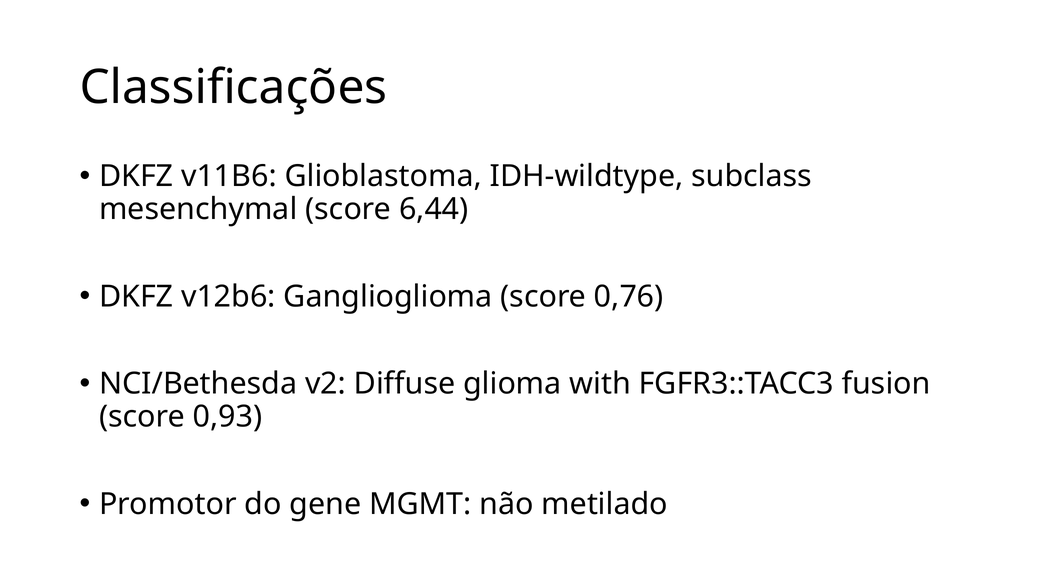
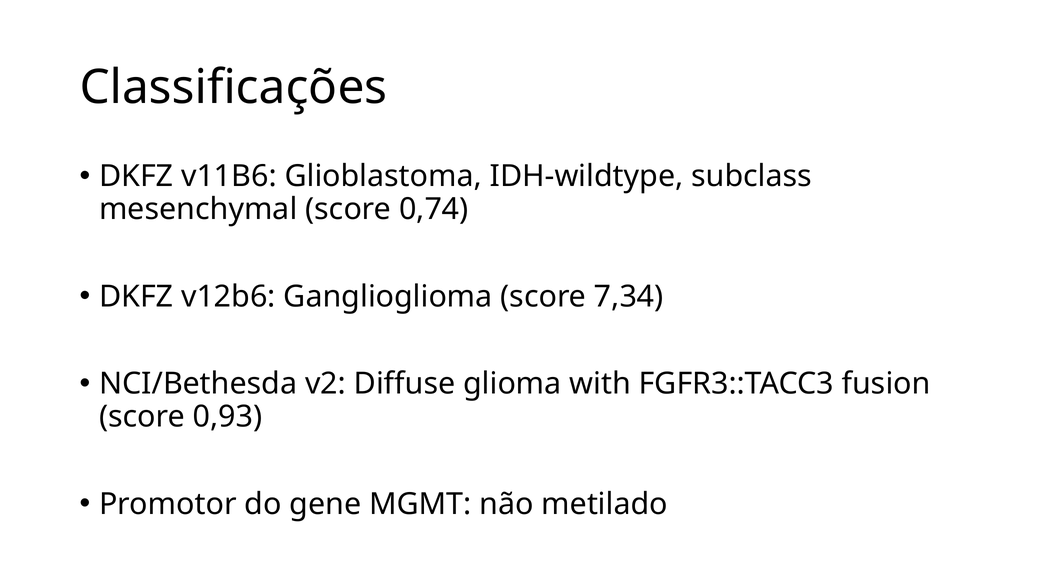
6,44: 6,44 -> 0,74 (434, 209)
0,76: 0,76 -> 7,34 (629, 297)
